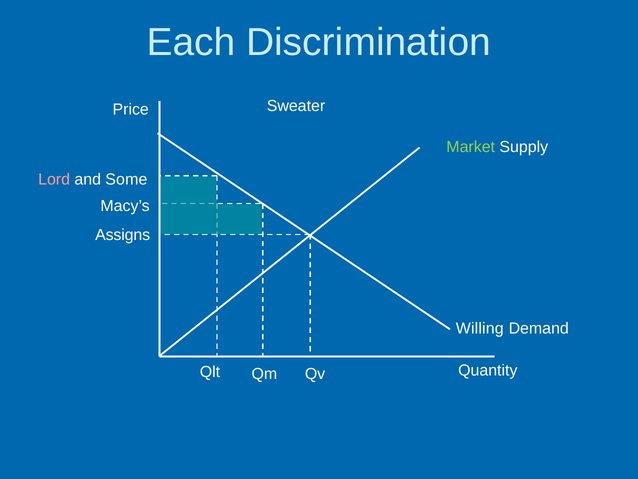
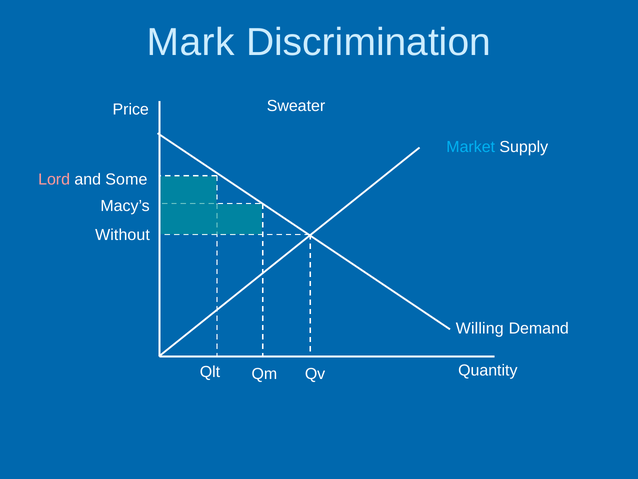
Each: Each -> Mark (191, 42)
Market colour: light green -> light blue (471, 147)
Assigns: Assigns -> Without (123, 235)
